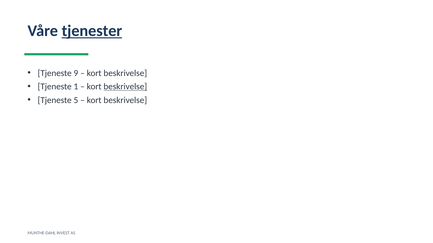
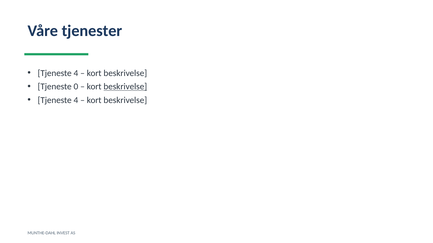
tjenester underline: present -> none (92, 31)
9: 9 -> 4 (76, 73)
1: 1 -> 0 (76, 87)
5: 5 -> 4 (76, 100)
